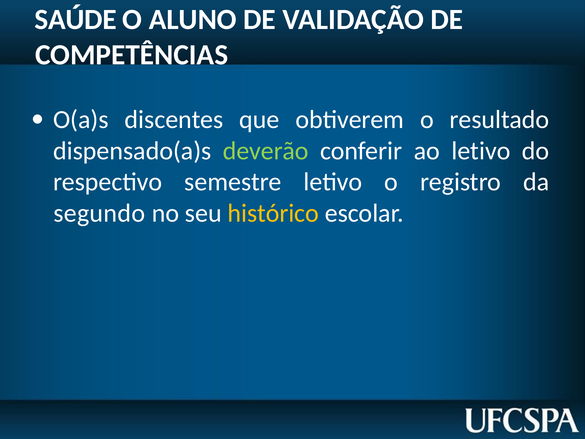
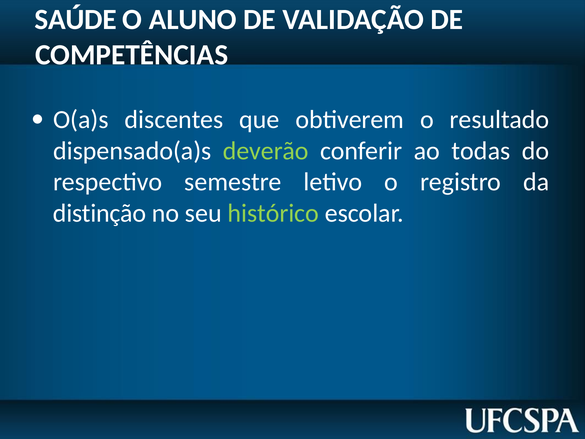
ao letivo: letivo -> todas (481, 151)
segundo: segundo -> distinção (100, 213)
histórico colour: yellow -> light green (273, 213)
